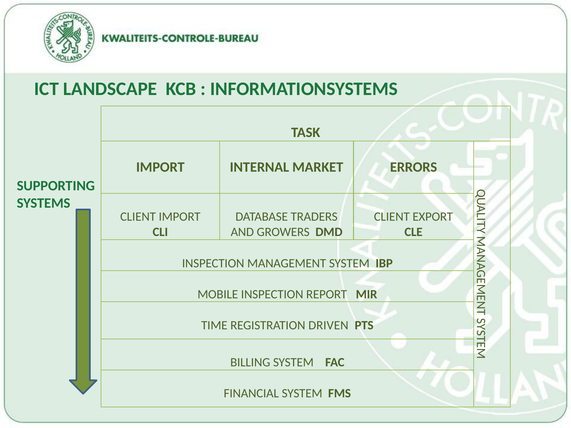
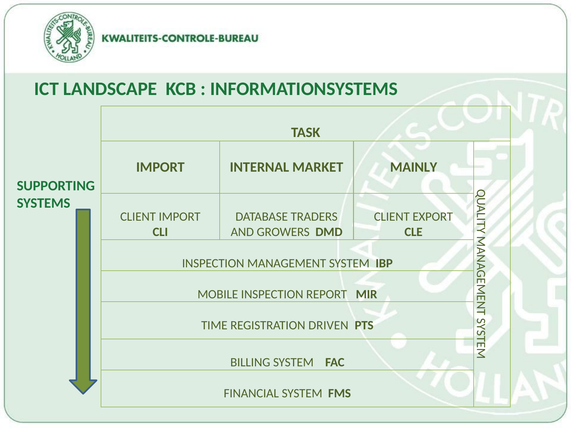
ERRORS: ERRORS -> MAINLY (414, 167)
